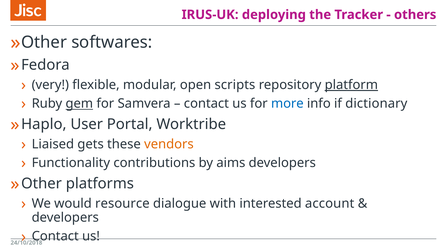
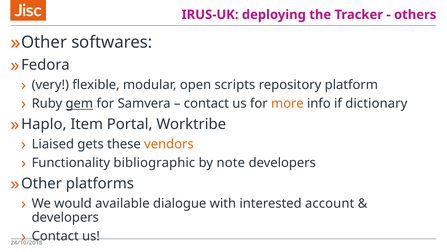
platform underline: present -> none (351, 85)
more colour: blue -> orange (287, 103)
User: User -> Item (87, 124)
contributions: contributions -> bibliographic (154, 163)
aims: aims -> note (231, 163)
resource: resource -> available (122, 203)
